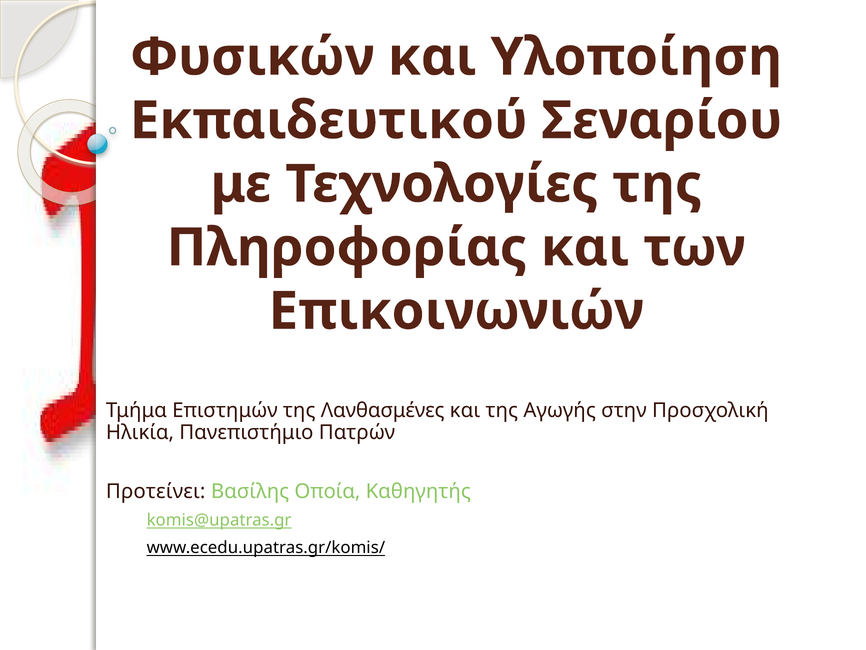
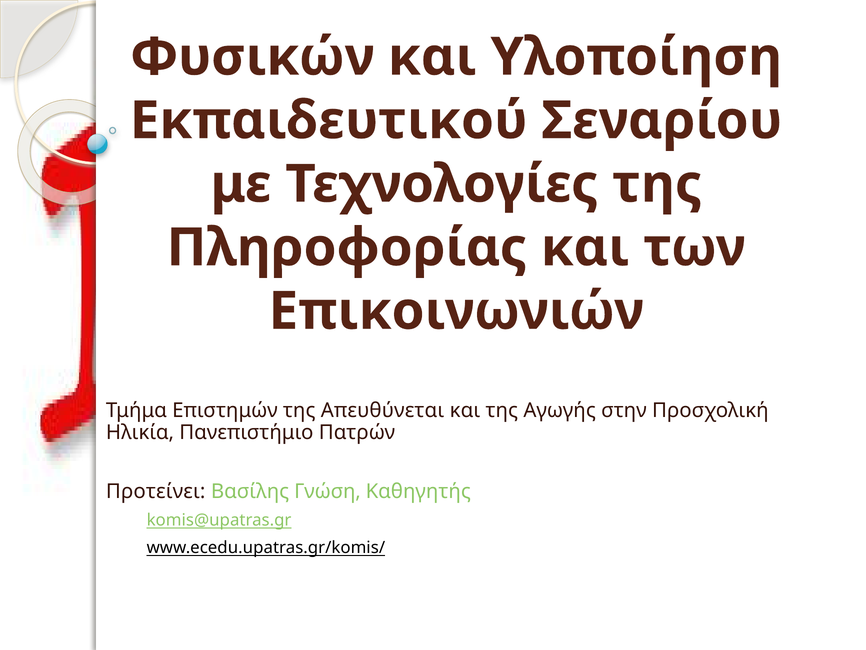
Λανθασμένες: Λανθασμένες -> Απευθύνεται (383, 410)
Οποία: Οποία -> Γνώση (327, 491)
